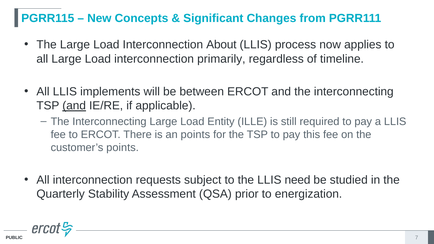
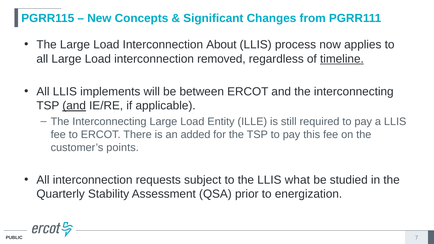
primarily: primarily -> removed (221, 59)
timeline underline: none -> present (342, 59)
an points: points -> added (196, 135)
need: need -> what (297, 180)
